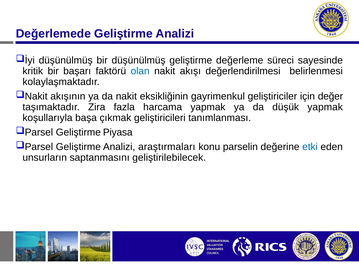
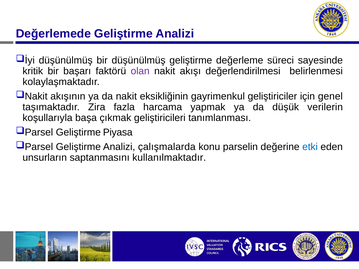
olan colour: blue -> purple (140, 71)
değer: değer -> genel (330, 96)
düşük yapmak: yapmak -> verilerin (325, 107)
araştırmaları: araştırmaları -> çalışmalarda (167, 147)
geliştirilebilecek: geliştirilebilecek -> kullanılmaktadır (169, 158)
